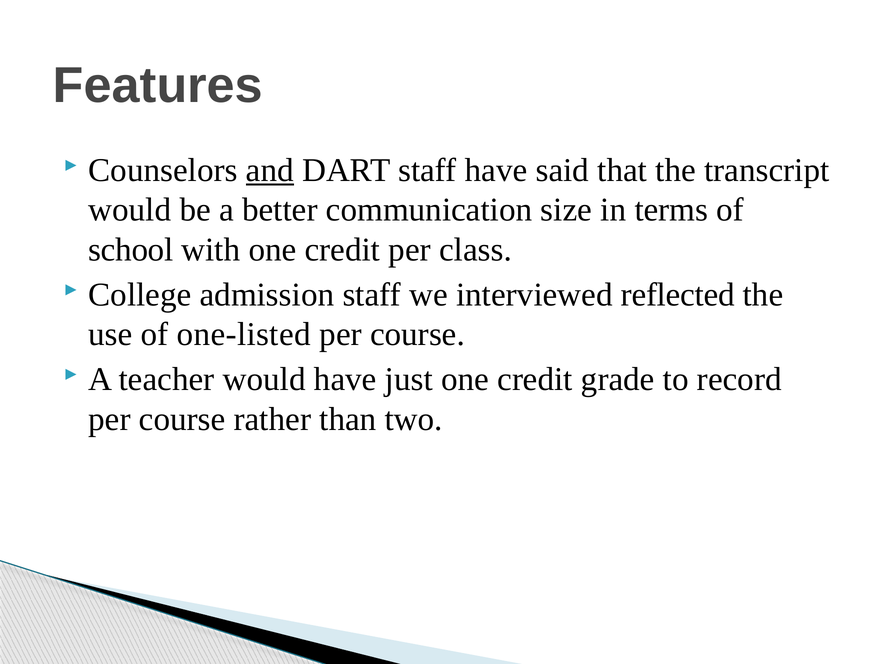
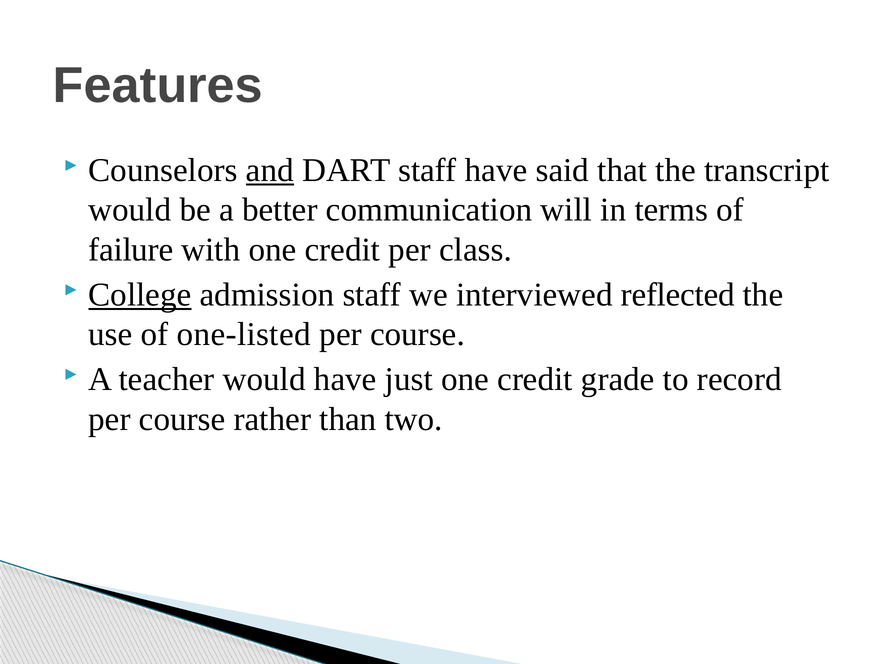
size: size -> will (566, 210)
school: school -> failure (131, 250)
College underline: none -> present (140, 294)
